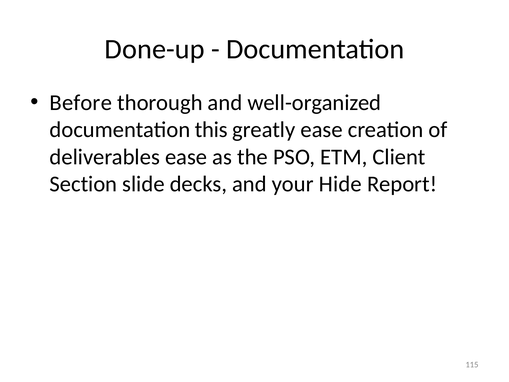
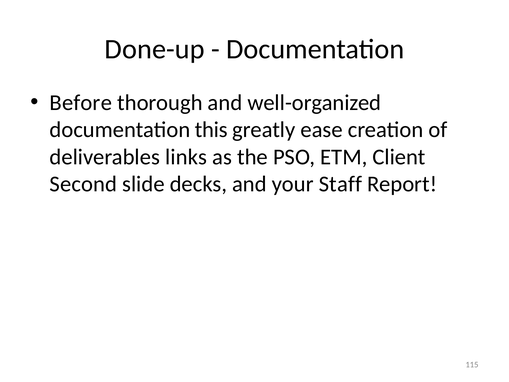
deliverables ease: ease -> links (186, 157)
Section: Section -> Second (83, 184)
Hide: Hide -> Staff (340, 184)
